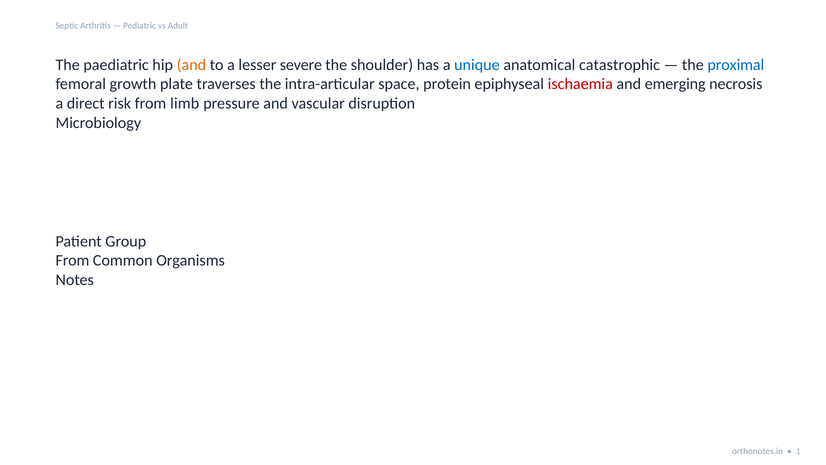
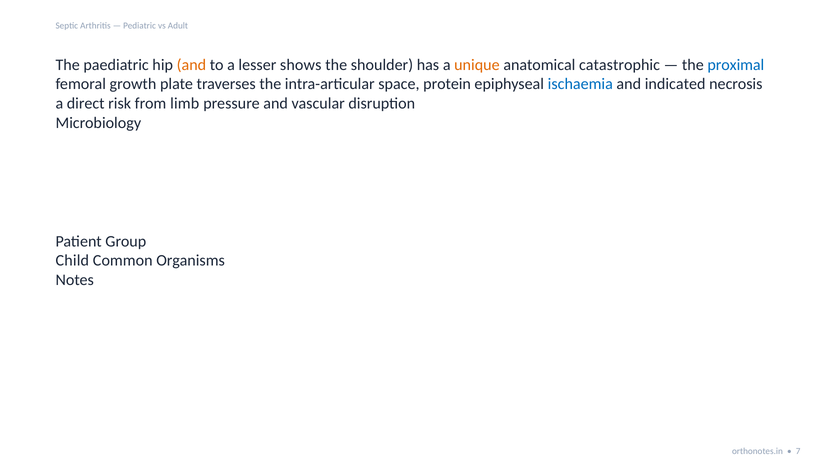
severe: severe -> shows (301, 65)
unique colour: blue -> orange (477, 65)
ischaemia colour: red -> blue (580, 84)
emerging: emerging -> indicated (675, 84)
From: From -> Child (72, 260)
1: 1 -> 7 (798, 451)
